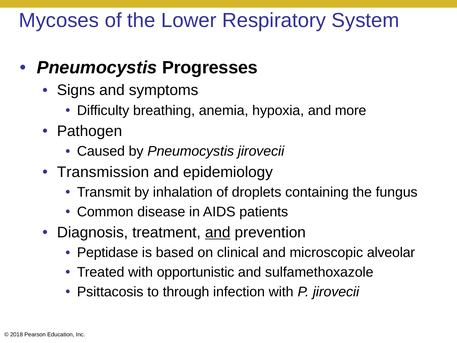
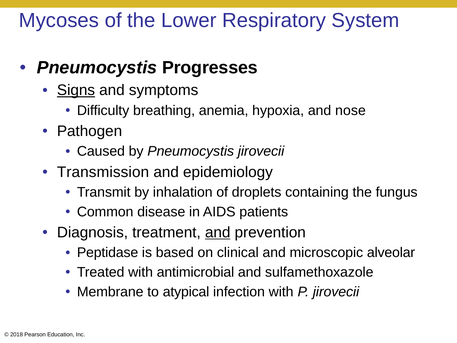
Signs underline: none -> present (76, 90)
more: more -> nose (350, 110)
opportunistic: opportunistic -> antimicrobial (196, 272)
Psittacosis: Psittacosis -> Membrane (110, 292)
through: through -> atypical (186, 292)
